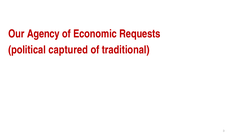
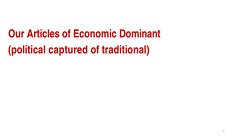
Agency: Agency -> Articles (43, 34)
Requests: Requests -> Dominant (140, 34)
